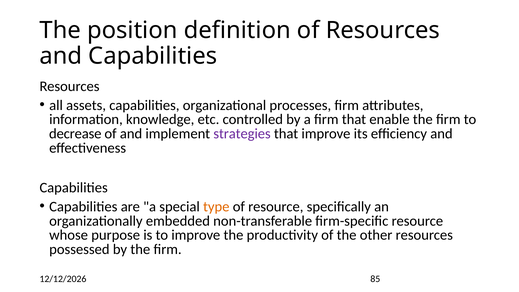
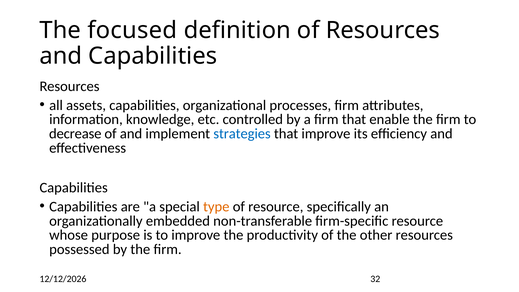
position: position -> focused (132, 30)
strategies colour: purple -> blue (242, 134)
85: 85 -> 32 (375, 279)
